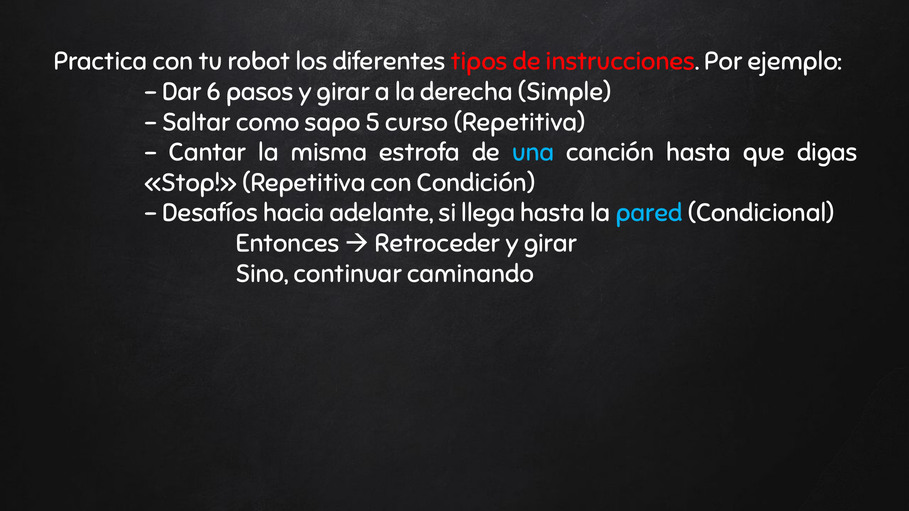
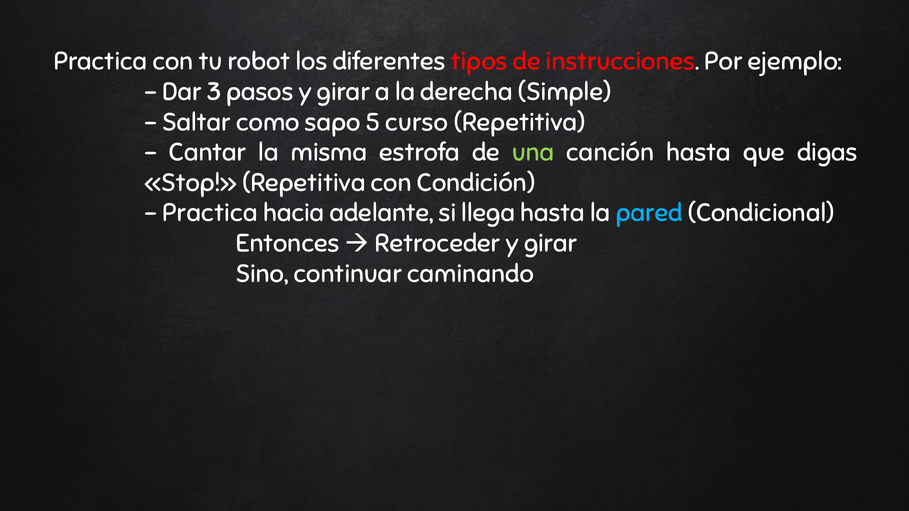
6: 6 -> 3 (214, 92)
una colour: light blue -> light green (533, 153)
Desafíos: Desafíos -> Practica (210, 213)
